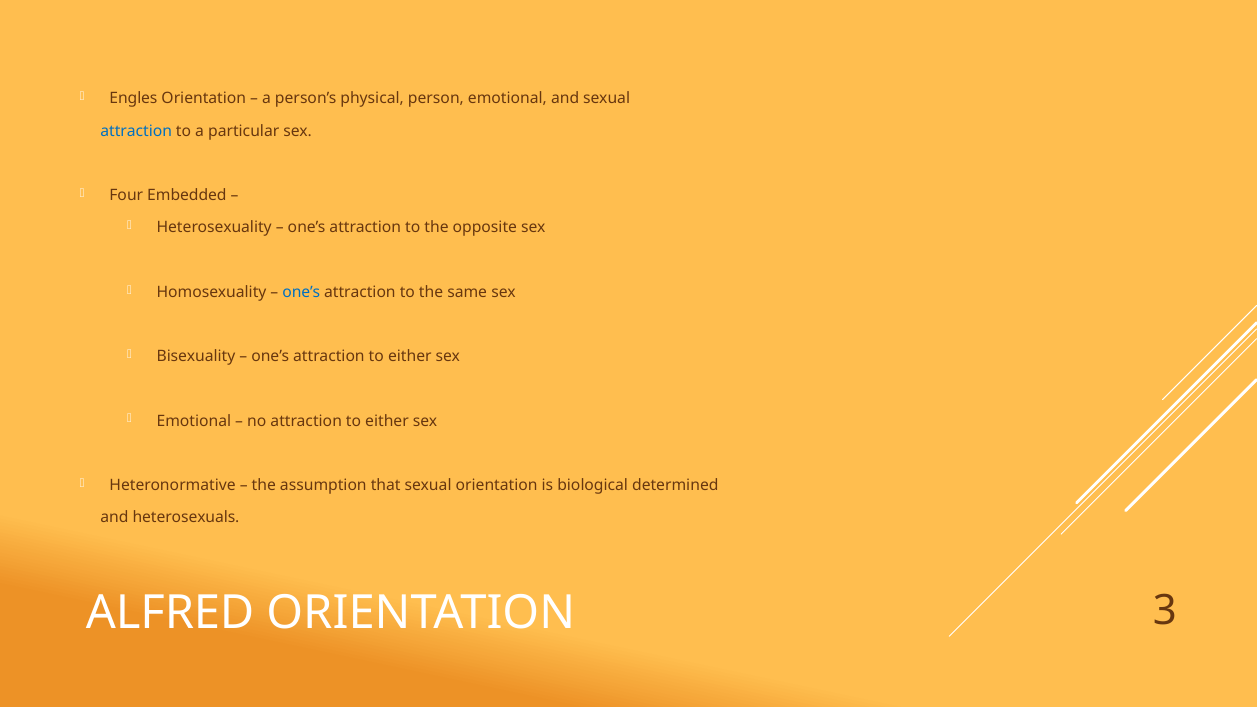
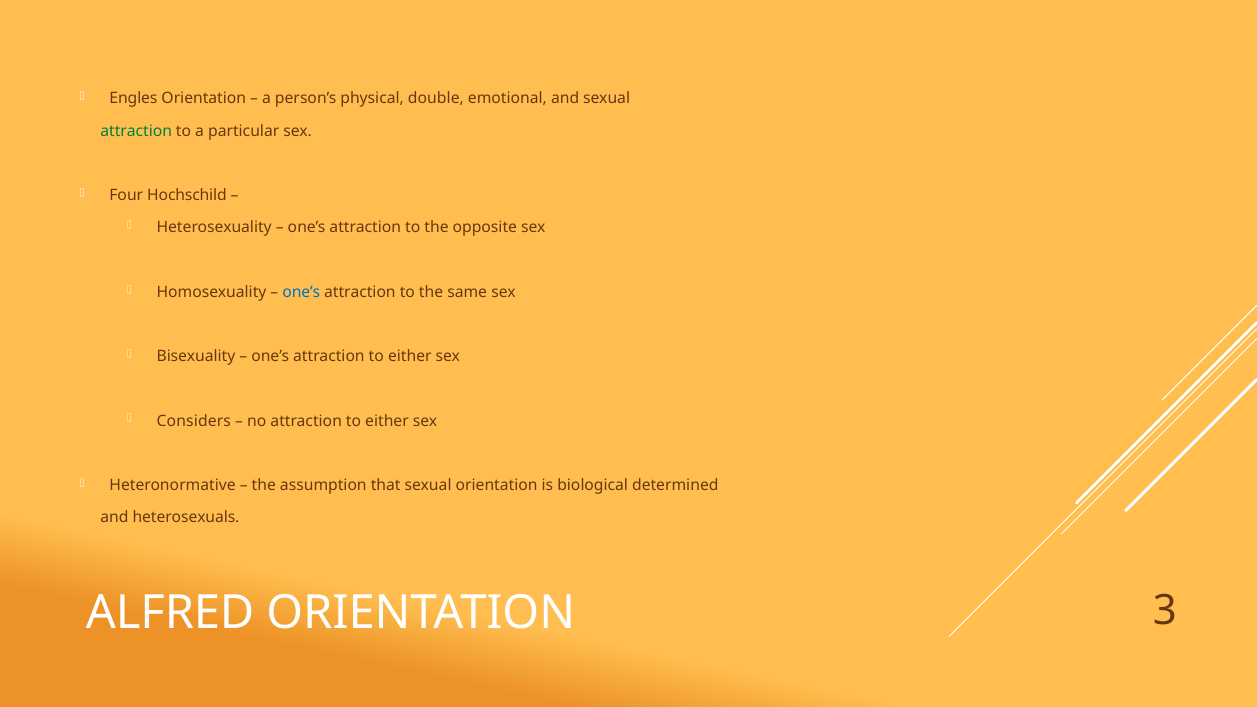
person: person -> double (436, 99)
attraction colour: blue -> green (136, 131)
Embedded: Embedded -> Hochschild (187, 195)
Emotional: Emotional -> Considers (194, 421)
